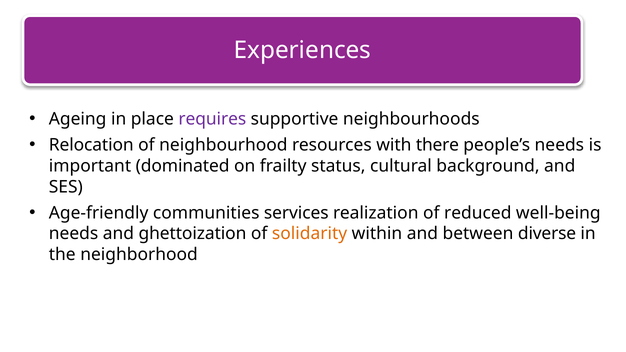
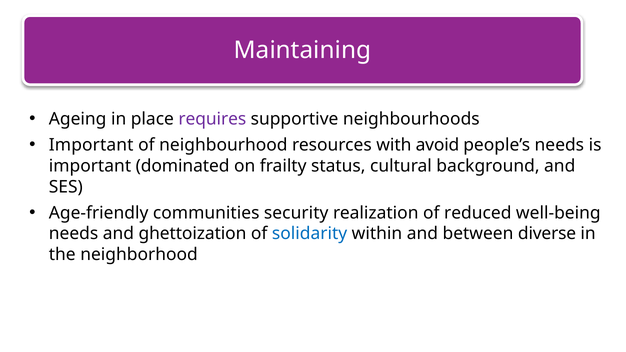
Experiences: Experiences -> Maintaining (302, 50)
Relocation: Relocation -> Important (91, 145)
there: there -> avoid (437, 145)
services: services -> security (296, 213)
solidarity colour: orange -> blue (310, 234)
